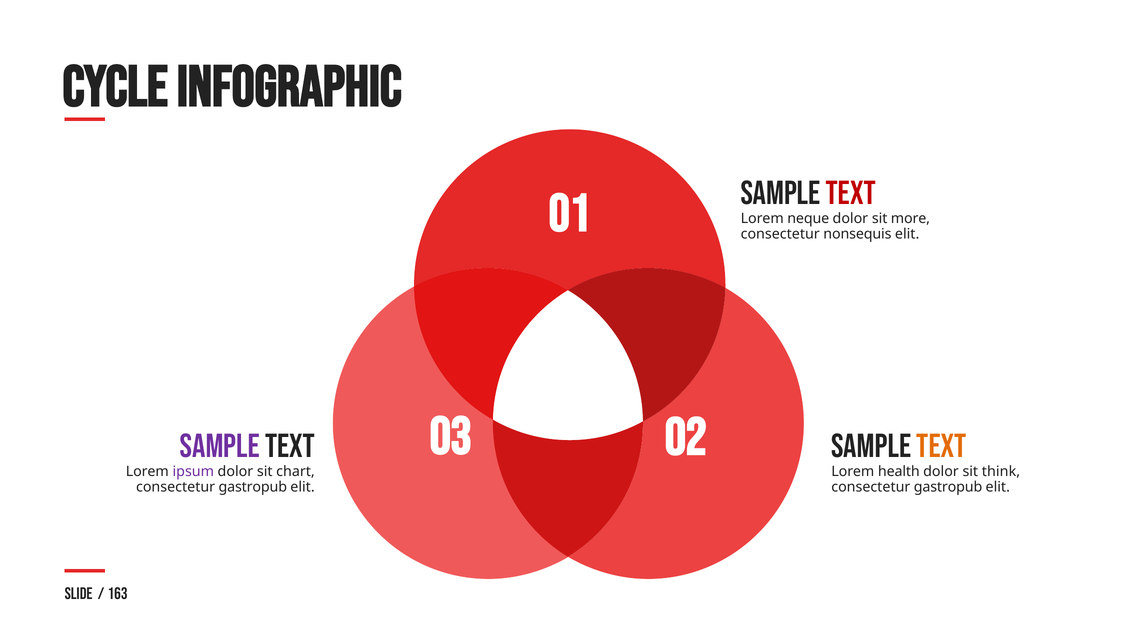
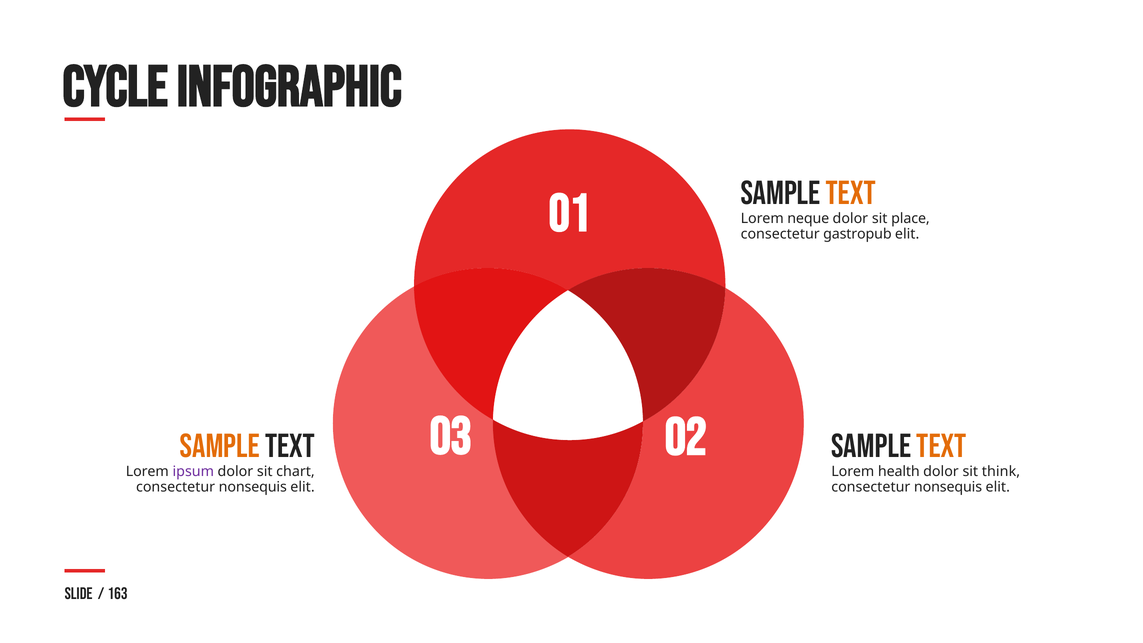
Text colour: red -> orange (851, 193)
more: more -> place (910, 219)
nonsequis: nonsequis -> gastropub (857, 234)
Sample colour: purple -> orange (220, 446)
gastropub: gastropub -> nonsequis (253, 487)
gastropub: gastropub -> nonsequis (948, 487)
